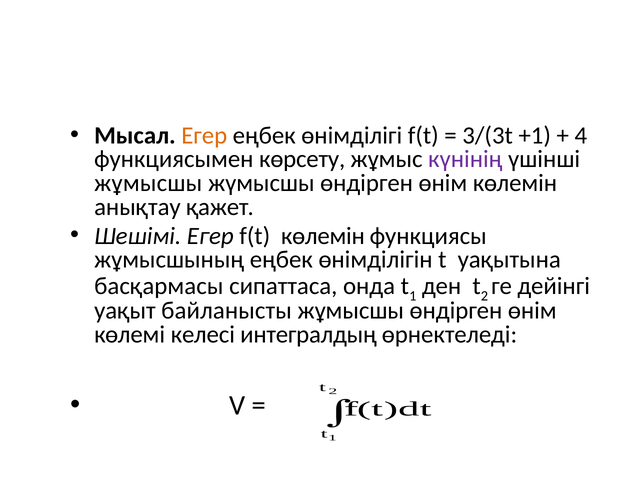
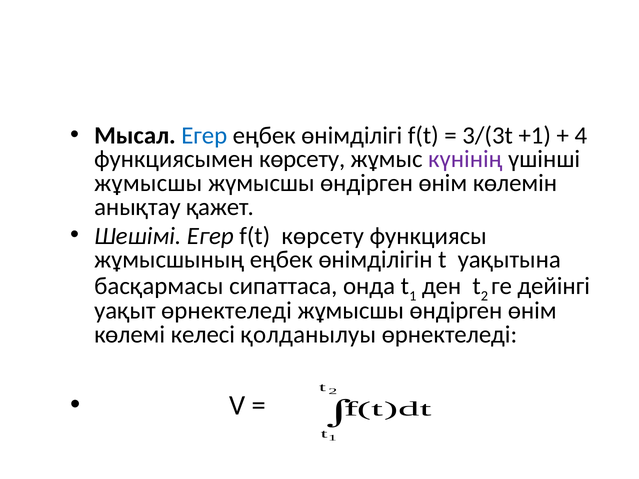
Егер colour: orange -> blue (204, 135)
f(t көлемін: көлемін -> көрсету (323, 236)
уақыт байланысты: байланысты -> өрнектеледі (227, 311)
интегралдың: интегралдың -> қолданылуы (308, 335)
